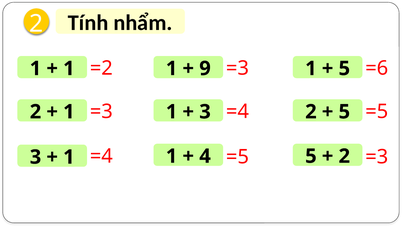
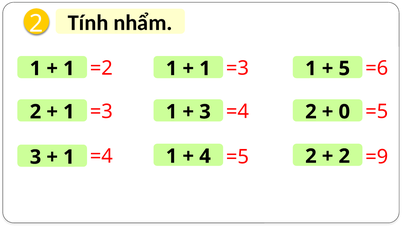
9: 9 -> 1 (205, 69)
5: 5 -> 0 (344, 112)
=3: =3 -> =9 (377, 157)
4 5: 5 -> 2 (311, 156)
